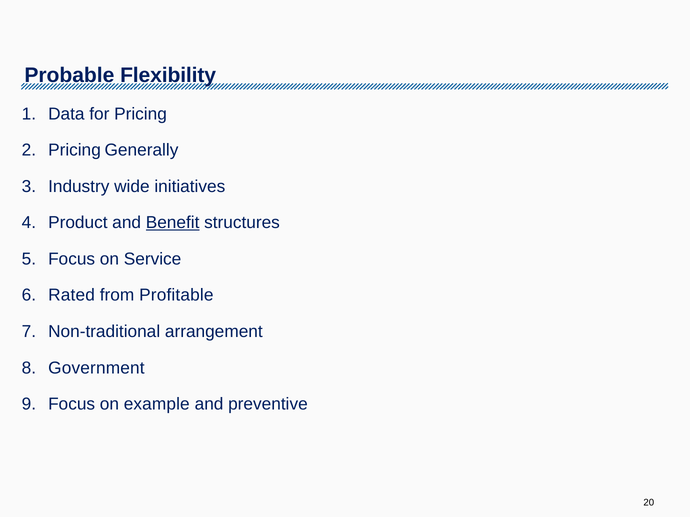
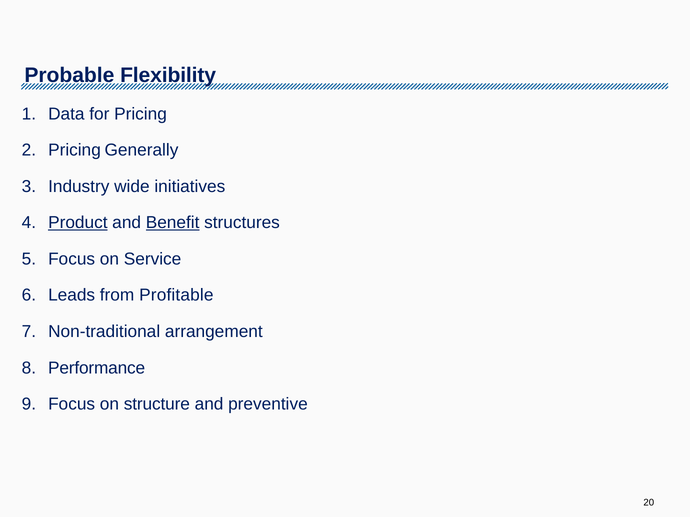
Product underline: none -> present (78, 223)
Rated: Rated -> Leads (72, 296)
Government: Government -> Performance (97, 368)
example: example -> structure (157, 405)
